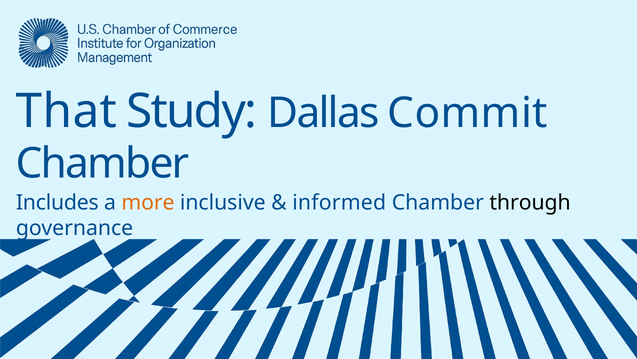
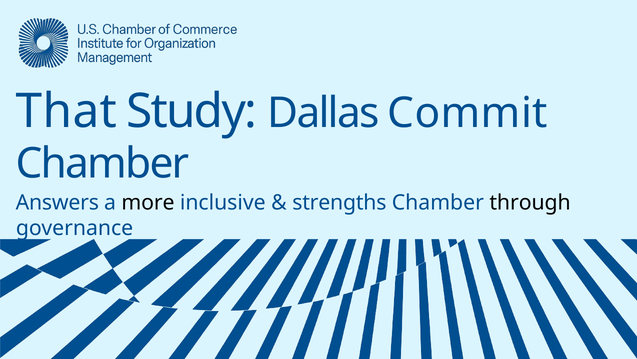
Includes: Includes -> Answers (57, 202)
more colour: orange -> black (148, 202)
informed: informed -> strengths (339, 202)
